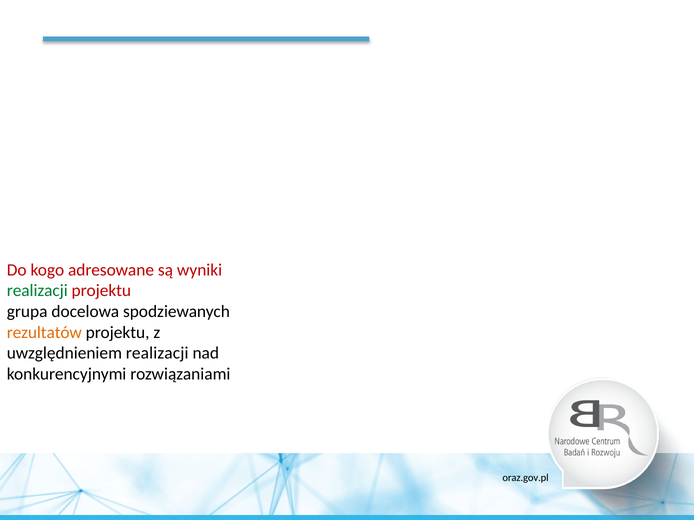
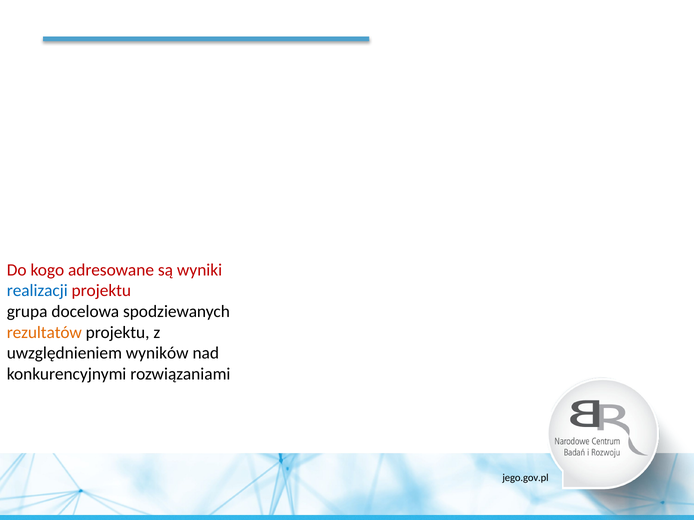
realizacji colour: green -> blue (37, 291)
uwzględnieniem realizacji: realizacji -> wyników (157, 353)
oraz.gov.pl: oraz.gov.pl -> jego.gov.pl (526, 478)
